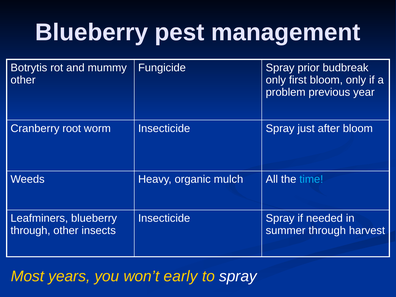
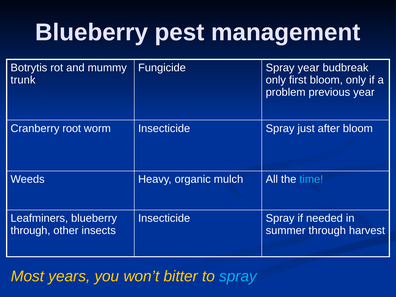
Spray prior: prior -> year (308, 68)
other: other -> trunk (23, 80)
early: early -> bitter (181, 276)
spray colour: white -> light blue (238, 276)
